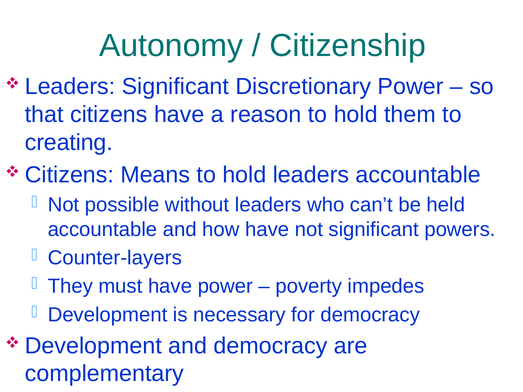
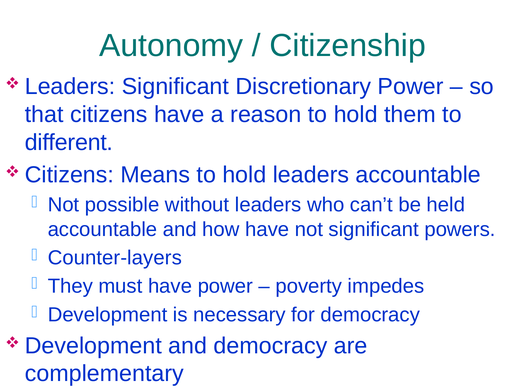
creating: creating -> different (69, 142)
